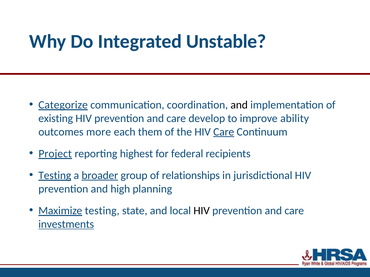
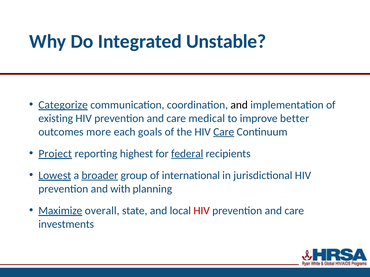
develop: develop -> medical (207, 119)
ability: ability -> better (295, 119)
them: them -> goals (150, 132)
federal underline: none -> present (187, 154)
Testing: Testing -> Lowest (55, 176)
relationships: relationships -> international (191, 176)
high: high -> with (120, 189)
Maximize testing: testing -> overall (102, 211)
HIV colour: black -> red (202, 211)
investments underline: present -> none (66, 225)
